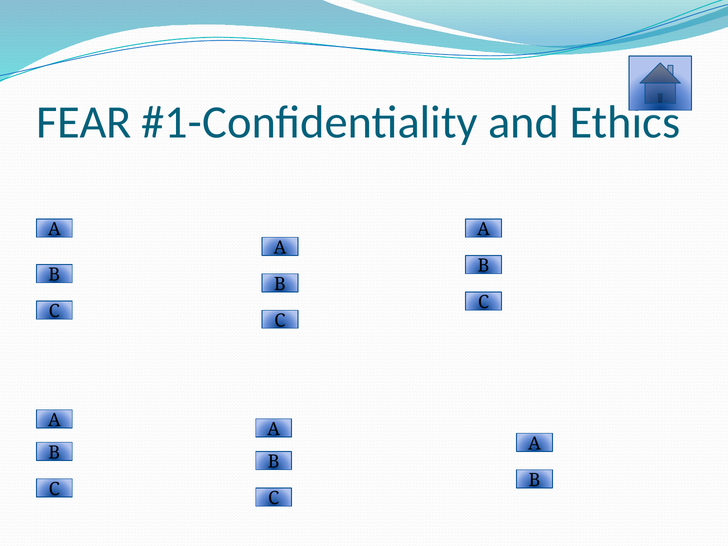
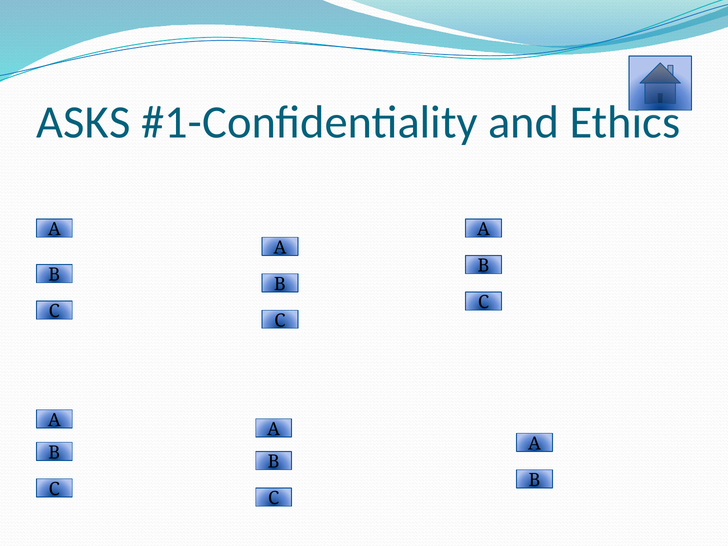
FEAR: FEAR -> ASKS (84, 122)
